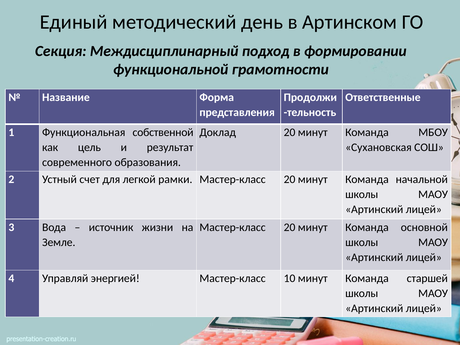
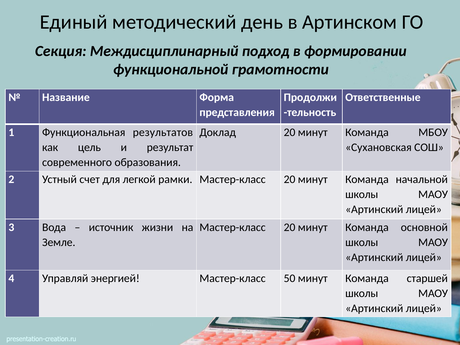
собственной: собственной -> результатов (163, 132)
10: 10 -> 50 (290, 278)
